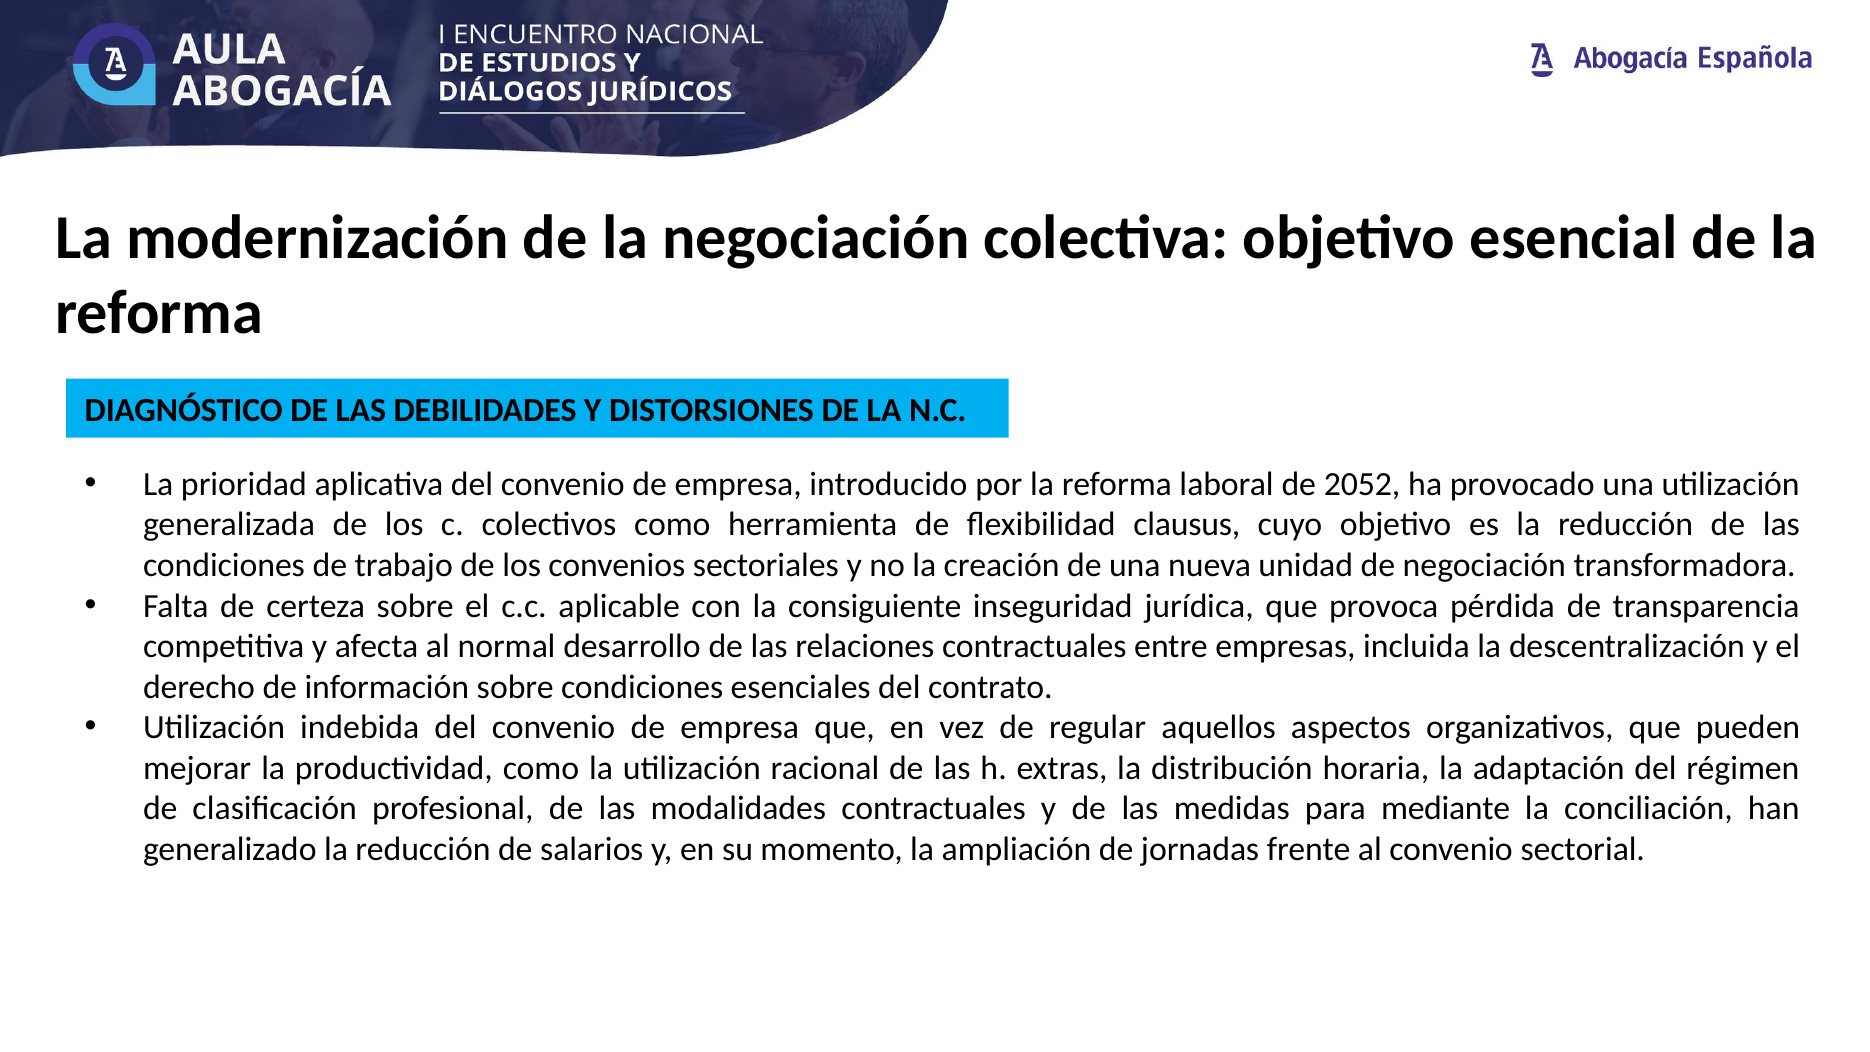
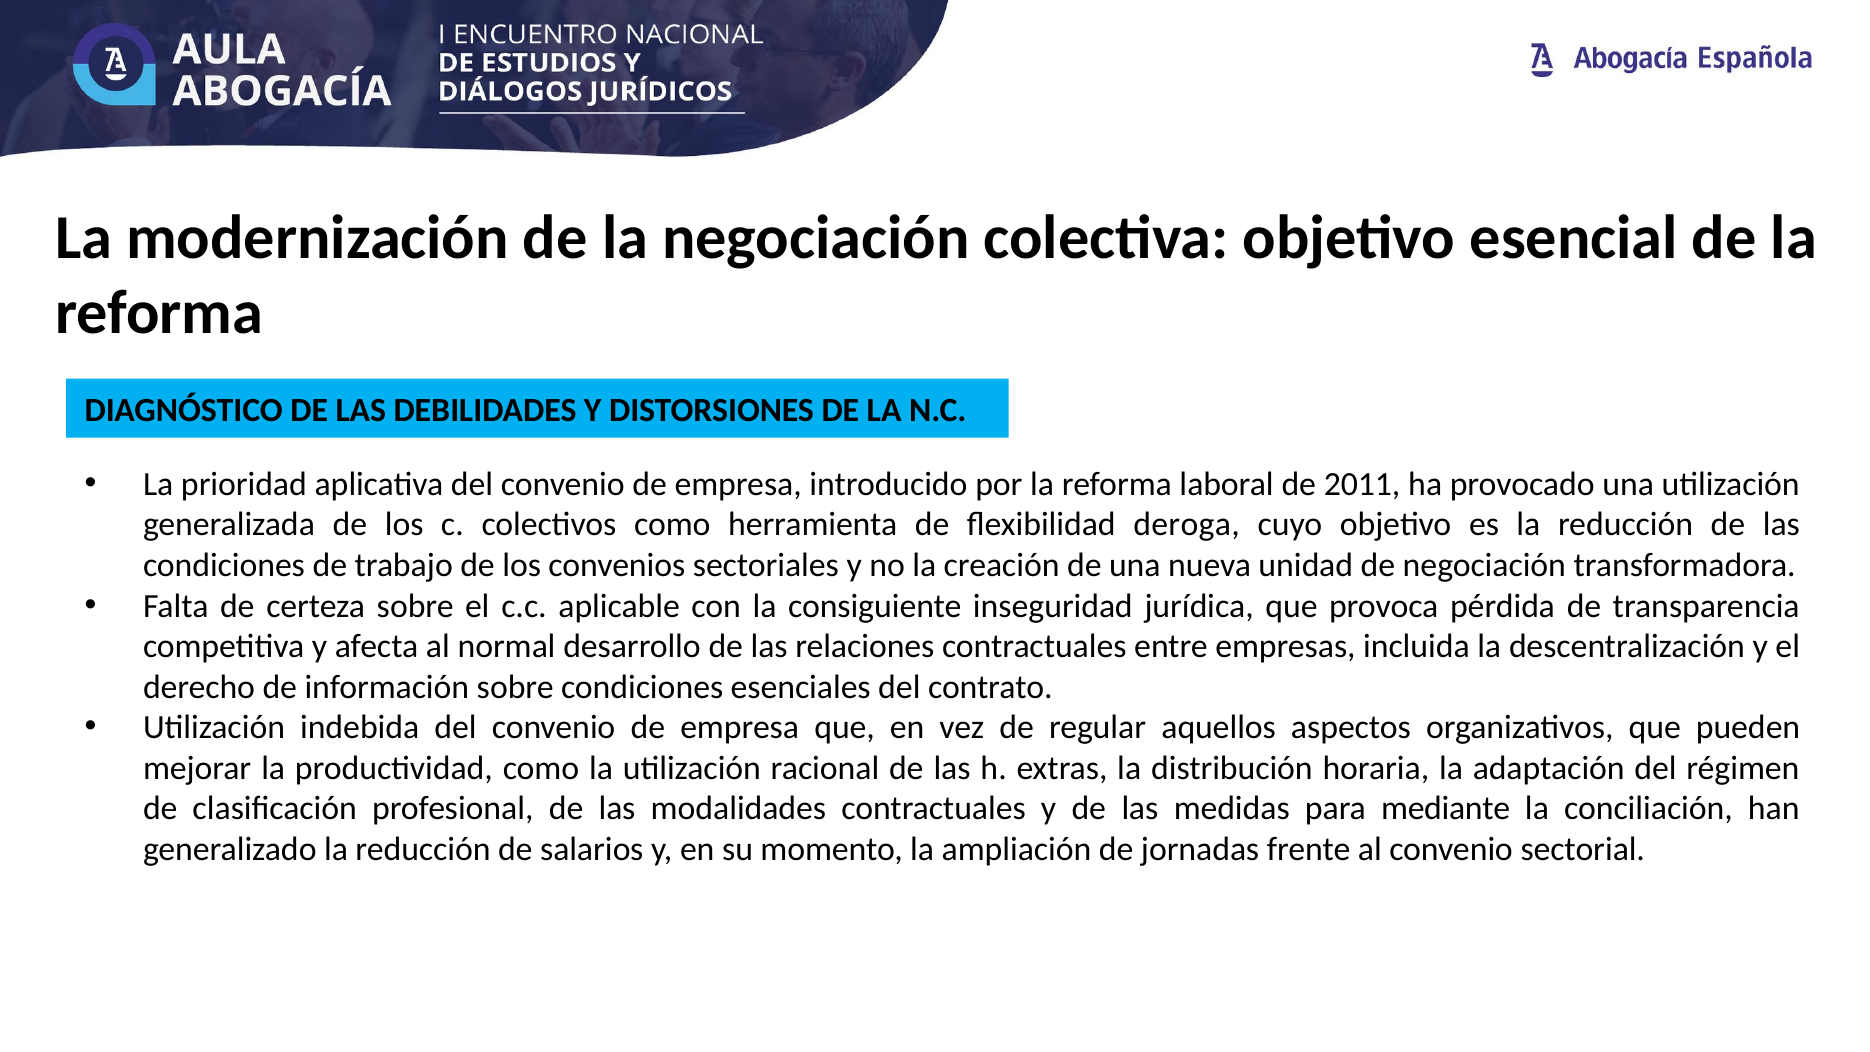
2052: 2052 -> 2011 (1362, 484)
clausus: clausus -> deroga (1187, 525)
